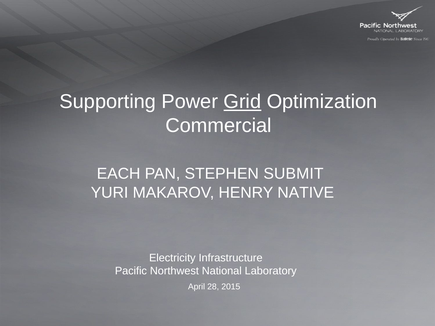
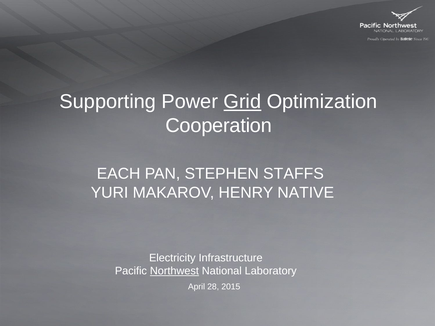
Commercial: Commercial -> Cooperation (219, 126)
SUBMIT: SUBMIT -> STAFFS (294, 174)
Northwest underline: none -> present (174, 271)
